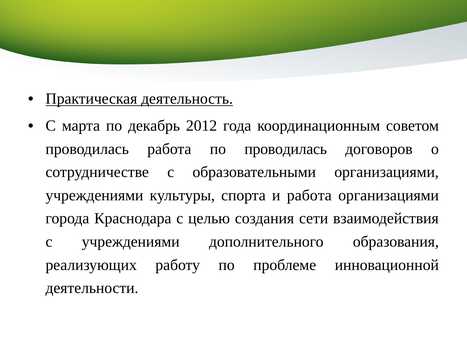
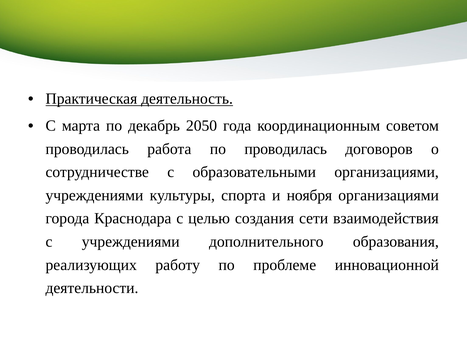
2012: 2012 -> 2050 (202, 126)
и работа: работа -> ноября (309, 195)
